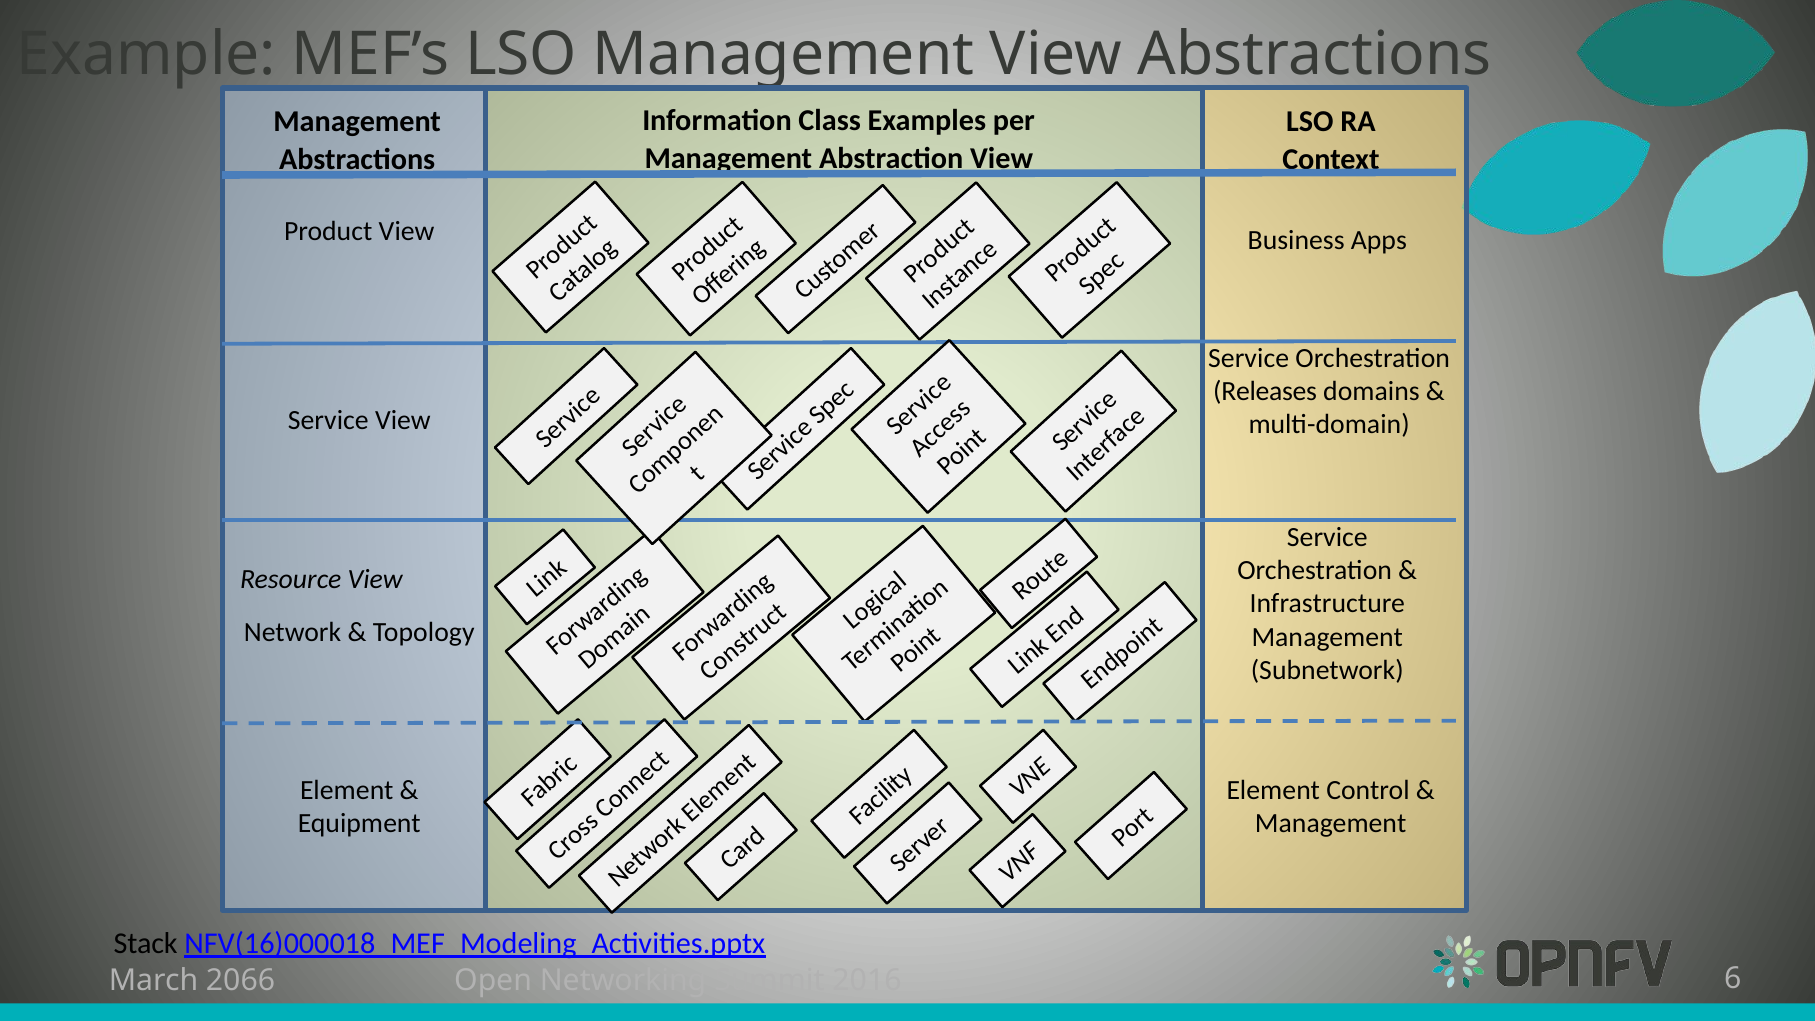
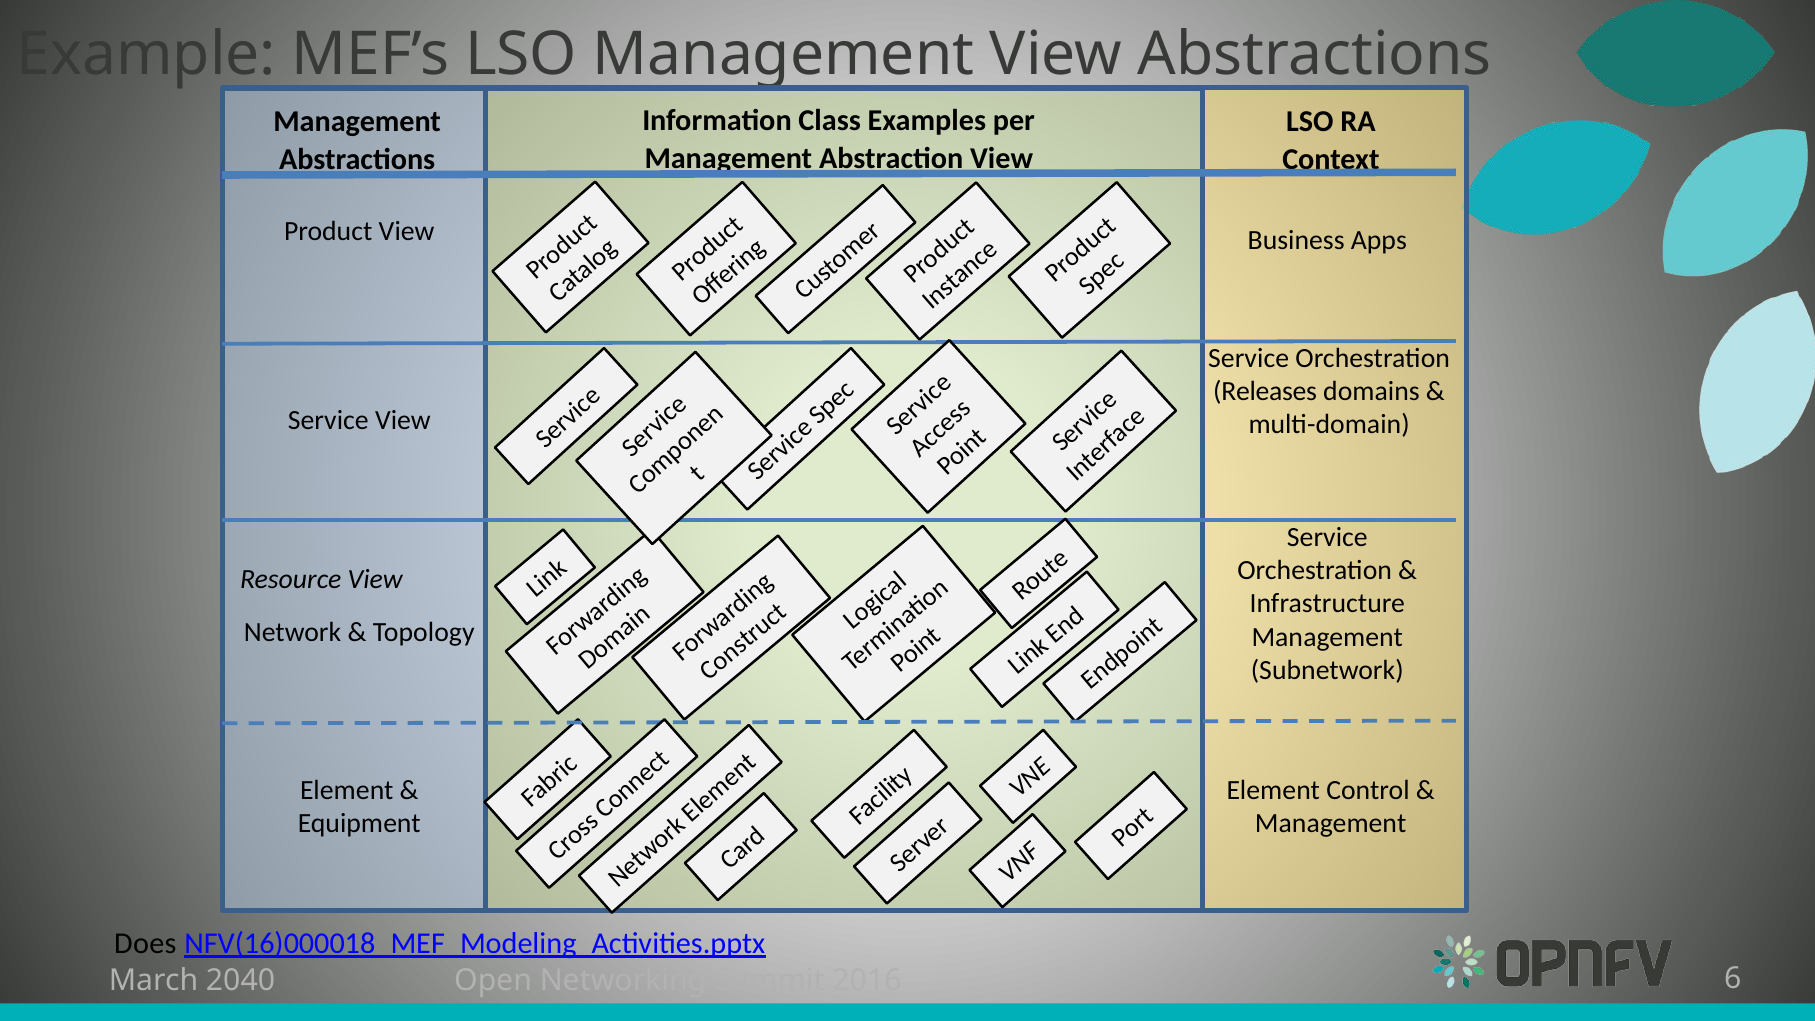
Stack: Stack -> Does (145, 944)
2066: 2066 -> 2040 (241, 981)
